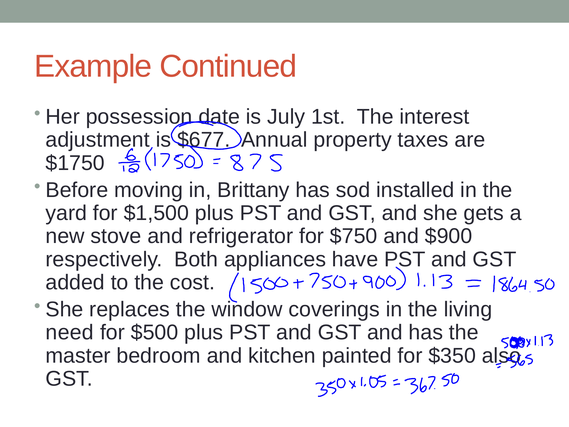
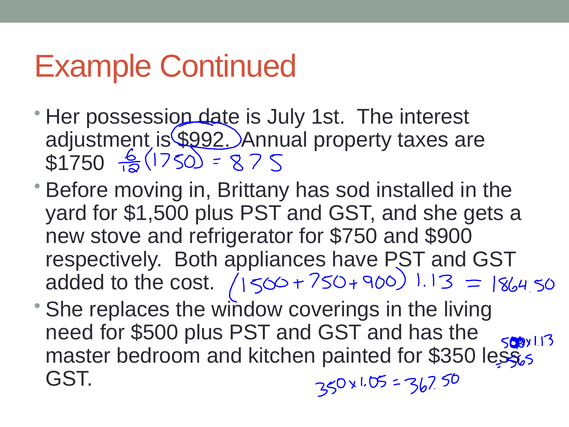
$677: $677 -> $992 (204, 140)
also: also -> less (501, 355)
